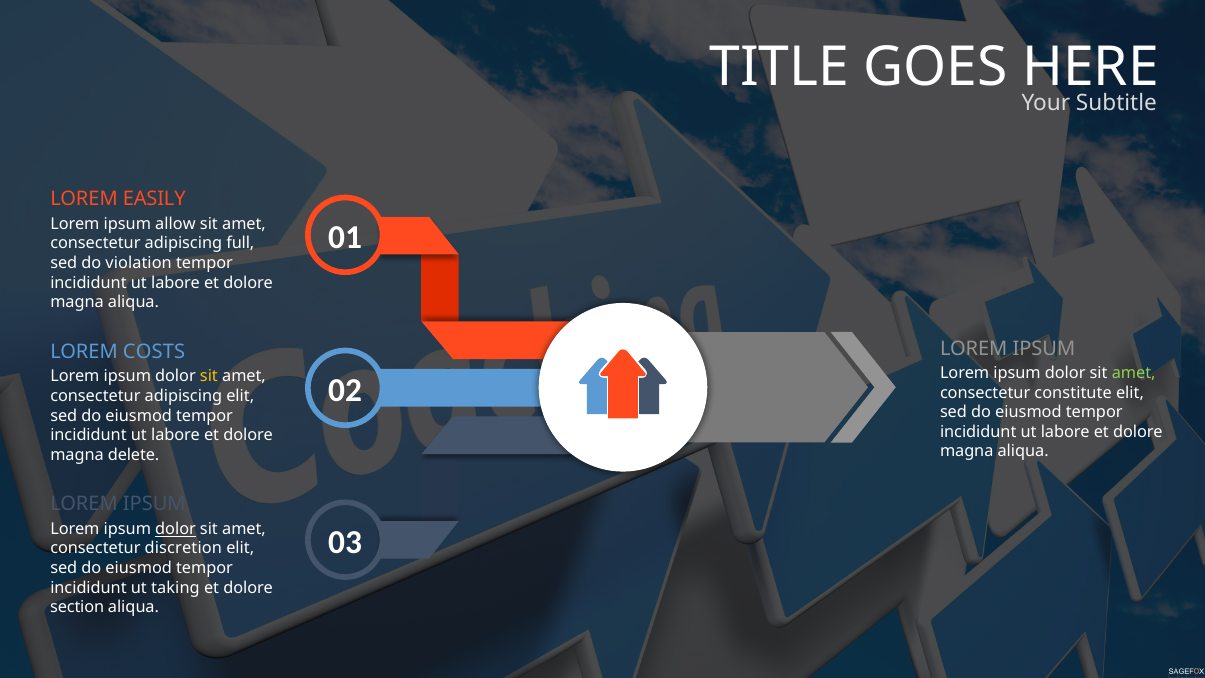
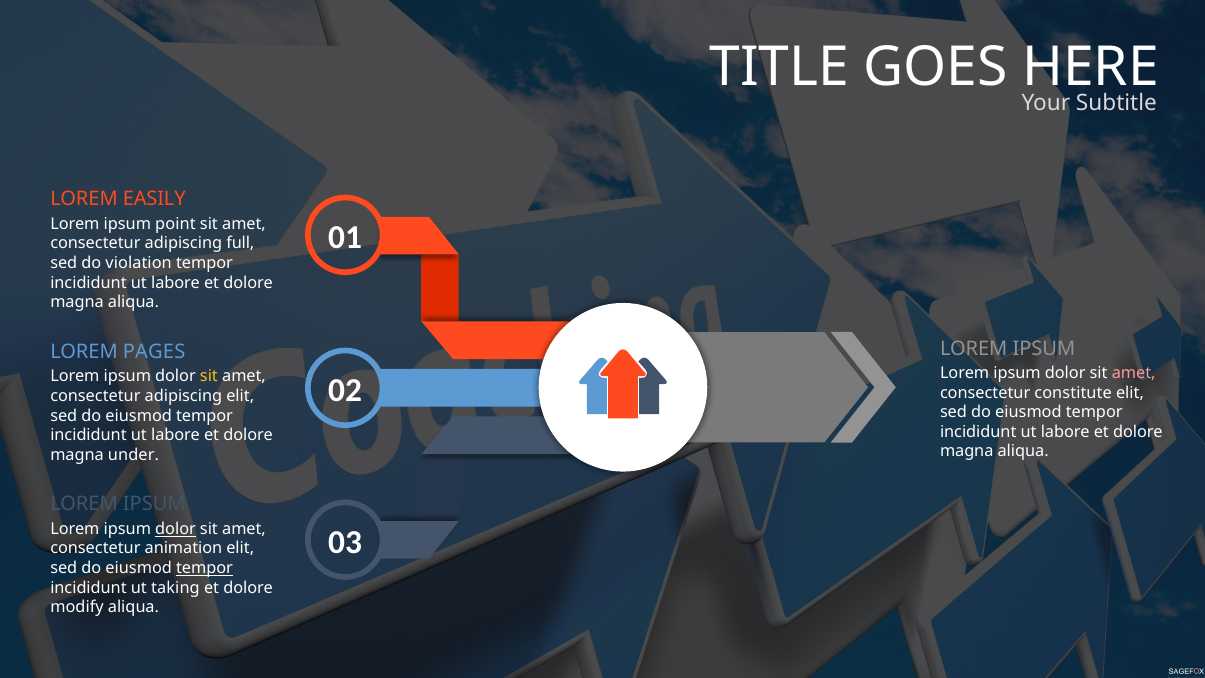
allow: allow -> point (175, 224)
COSTS: COSTS -> PAGES (154, 352)
amet colour: light green -> pink (1134, 373)
delete: delete -> under (133, 455)
discretion: discretion -> animation (183, 548)
tempor underline: none -> present (205, 568)
section: section -> modify (77, 607)
